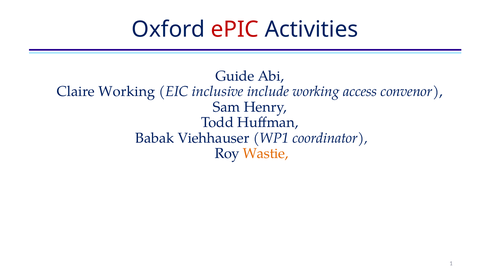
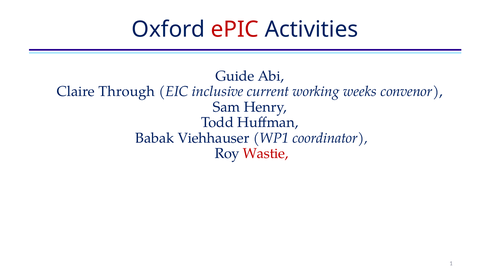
Claire Working: Working -> Through (127, 91)
include: include -> current (268, 91)
access: access -> weeks (360, 91)
Wastie colour: orange -> red (266, 153)
